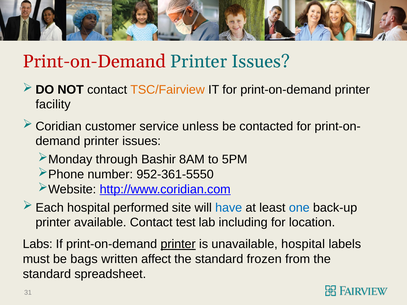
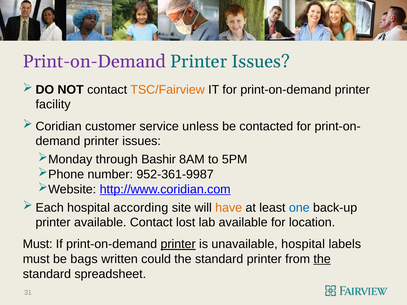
Print-on-Demand colour: red -> purple (94, 61)
952-361-5550: 952-361-5550 -> 952-361-9987 (175, 175)
performed: performed -> according (141, 208)
have colour: blue -> orange (229, 208)
test: test -> lost (186, 223)
lab including: including -> available (243, 223)
Labs: Labs -> Must (38, 244)
affect: affect -> could (156, 259)
standard frozen: frozen -> printer (264, 259)
the underline: none -> present (322, 259)
